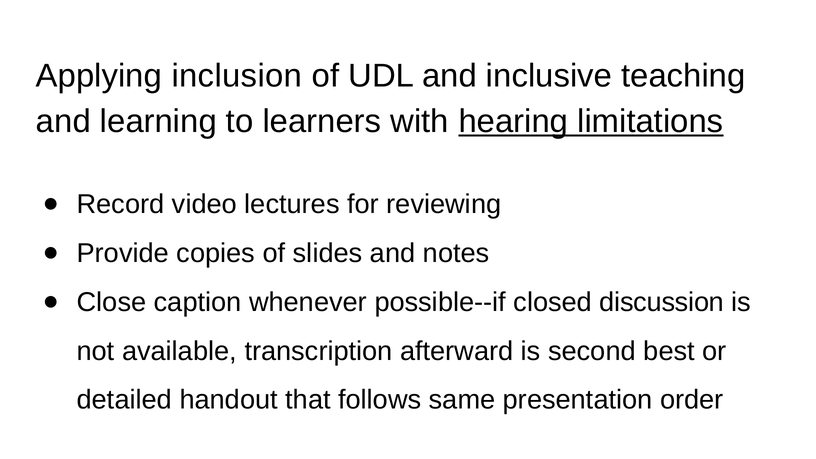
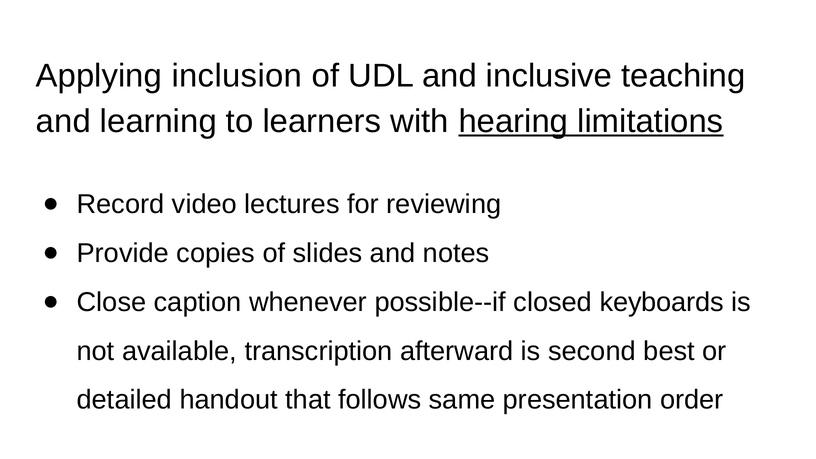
discussion: discussion -> keyboards (662, 302)
